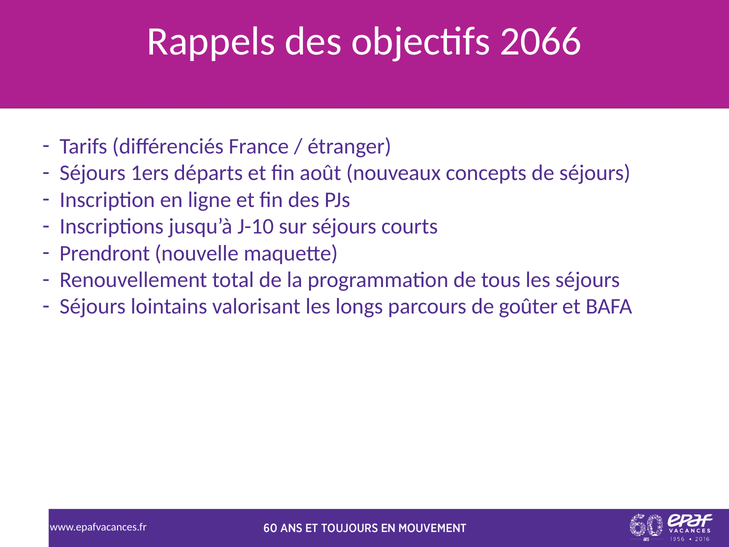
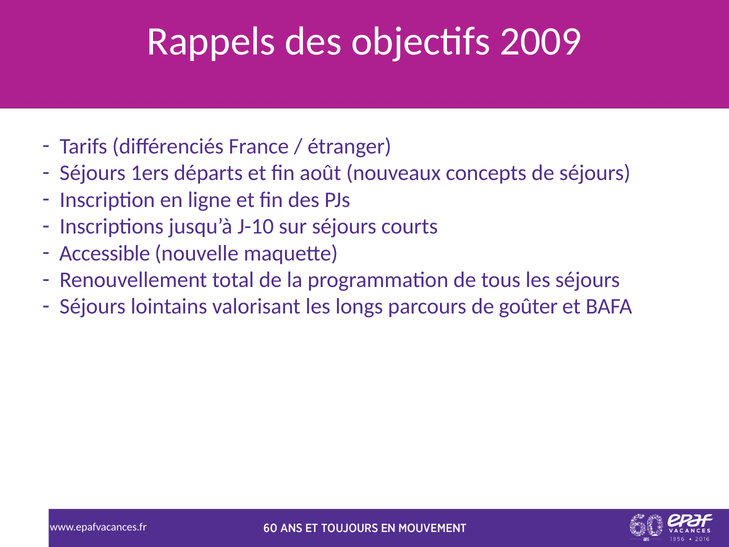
2066: 2066 -> 2009 (541, 41)
Prendront: Prendront -> Accessible (105, 253)
